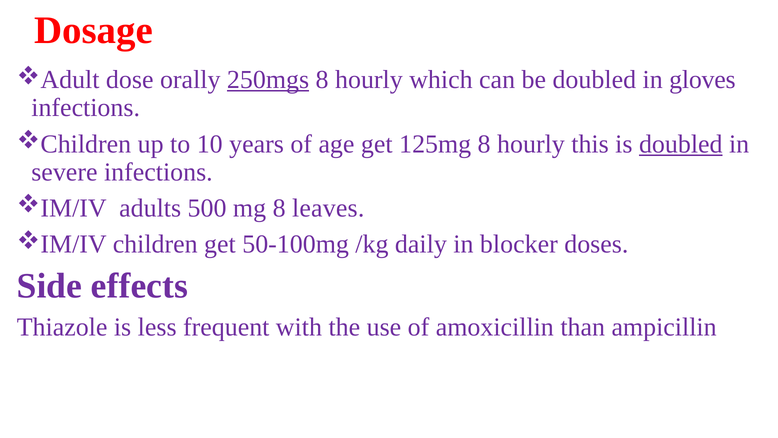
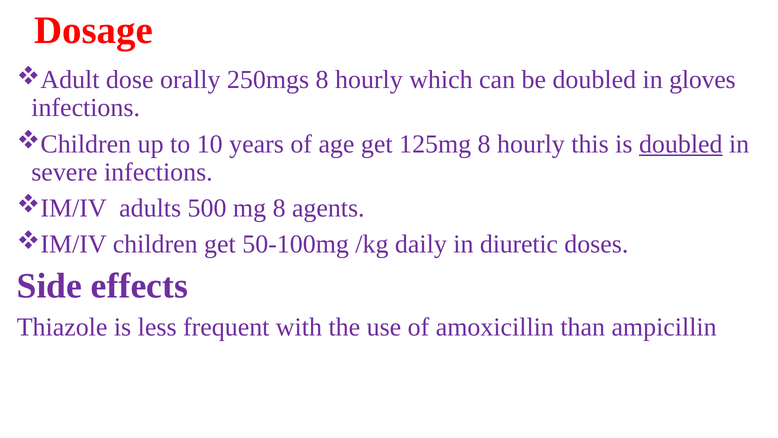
250mgs underline: present -> none (268, 80)
leaves: leaves -> agents (328, 208)
blocker: blocker -> diuretic (519, 244)
